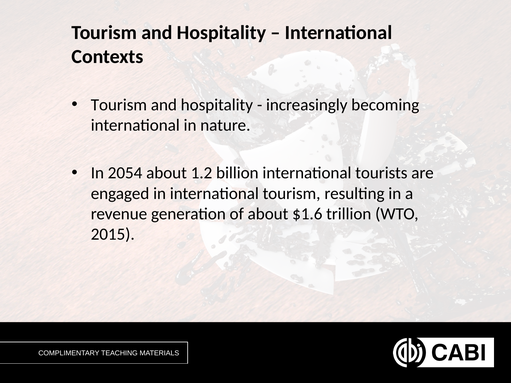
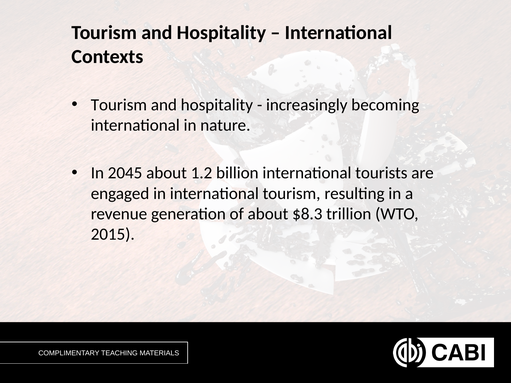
2054: 2054 -> 2045 (125, 173)
$1.6: $1.6 -> $8.3 (307, 214)
